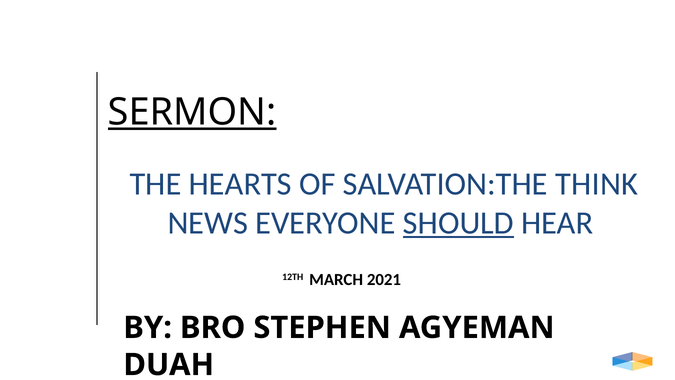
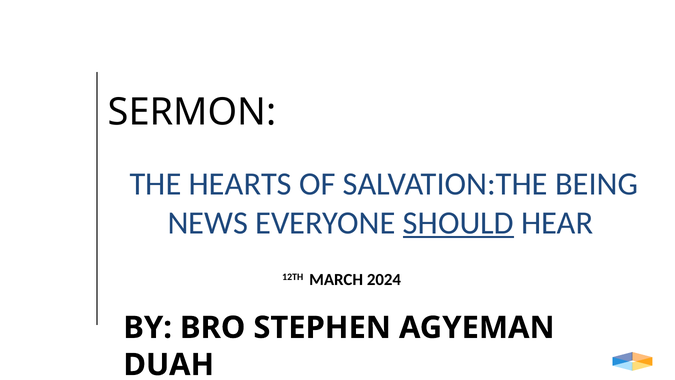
SERMON underline: present -> none (192, 112)
THINK: THINK -> BEING (597, 184)
2021: 2021 -> 2024 (384, 280)
